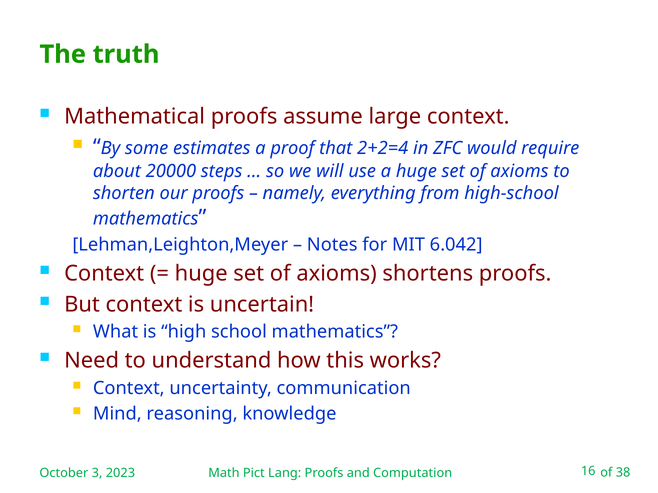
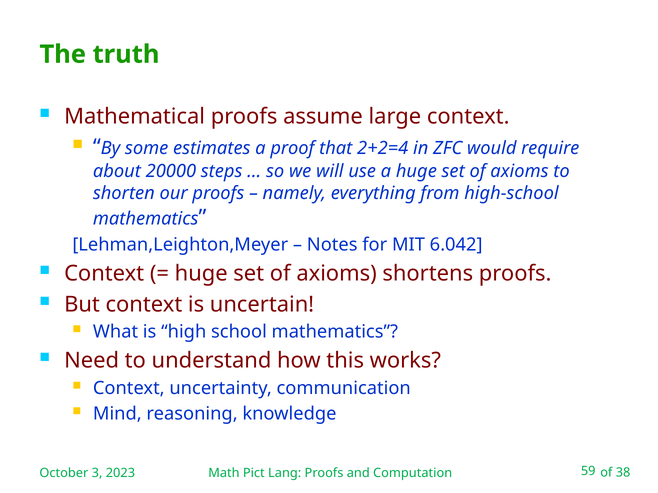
16: 16 -> 59 (588, 472)
